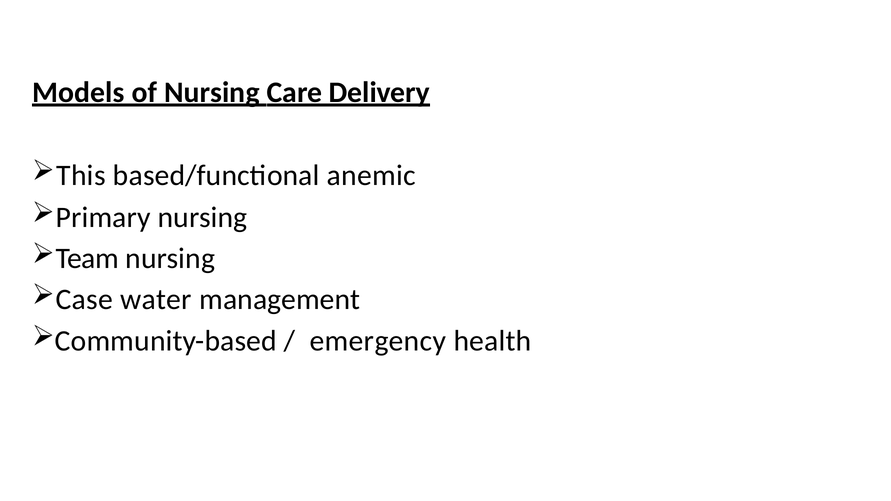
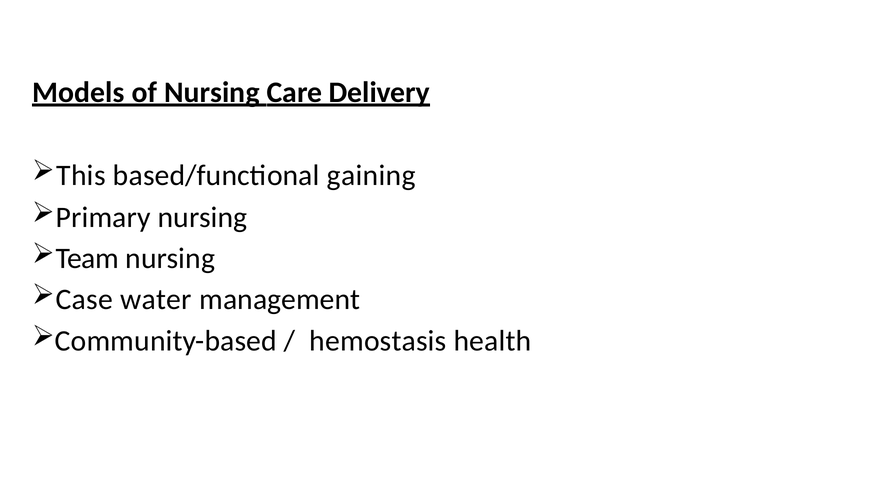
anemic: anemic -> gaining (371, 175)
emergency: emergency -> hemostasis (378, 341)
